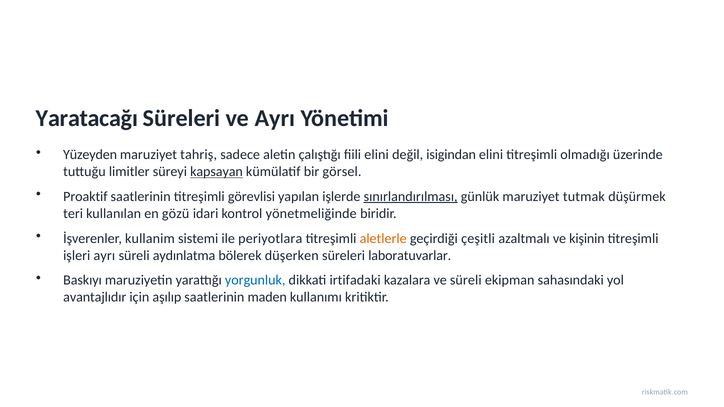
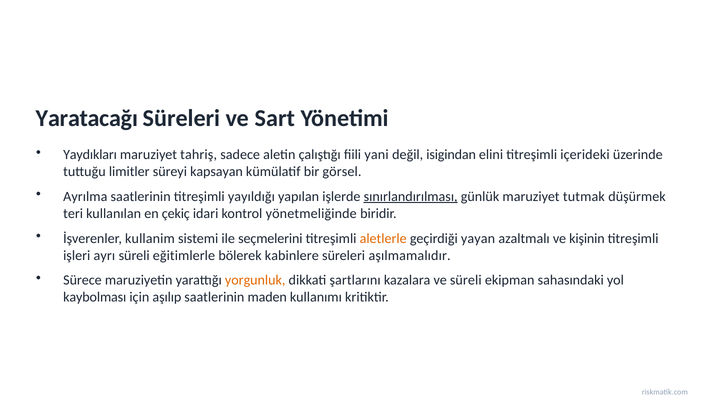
ve Ayrı: Ayrı -> Sart (275, 118)
Yüzeyden: Yüzeyden -> Yaydıkları (90, 155)
fiili elini: elini -> yani (377, 155)
olmadığı: olmadığı -> içerideki (585, 155)
kapsayan underline: present -> none (216, 172)
Proaktif: Proaktif -> Ayrılma (85, 197)
görevlisi: görevlisi -> yayıldığı (251, 197)
gözü: gözü -> çekiç (176, 214)
periyotlara: periyotlara -> seçmelerini (270, 239)
çeşitli: çeşitli -> yayan (478, 239)
aydınlatma: aydınlatma -> eğitimlerle (184, 256)
düşerken: düşerken -> kabinlere (292, 256)
laboratuvarlar: laboratuvarlar -> aşılmamalıdır (410, 256)
Baskıyı: Baskıyı -> Sürece (82, 281)
yorgunluk colour: blue -> orange (255, 281)
irtifadaki: irtifadaki -> şartlarını (355, 281)
avantajlıdır: avantajlıdır -> kaybolması (95, 297)
